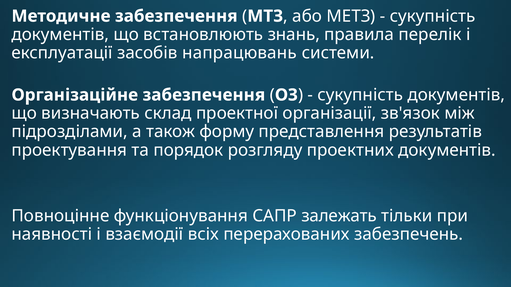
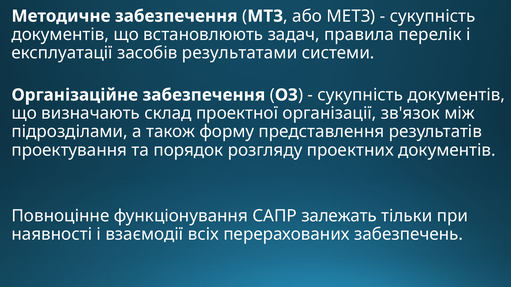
знань: знань -> задач (294, 35)
напрацювань: напрацювань -> результатами (240, 53)
